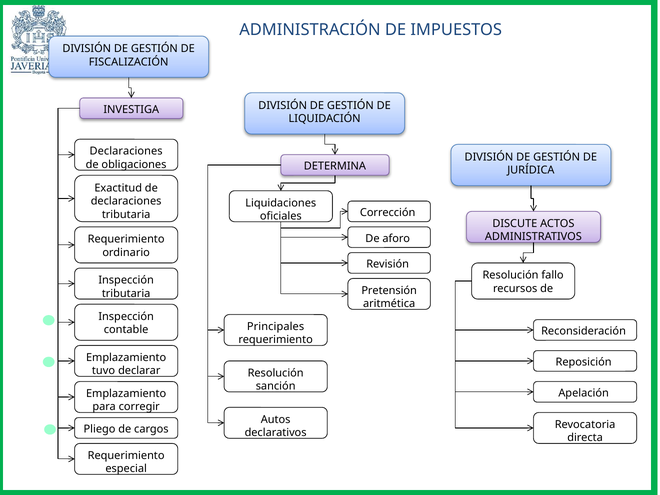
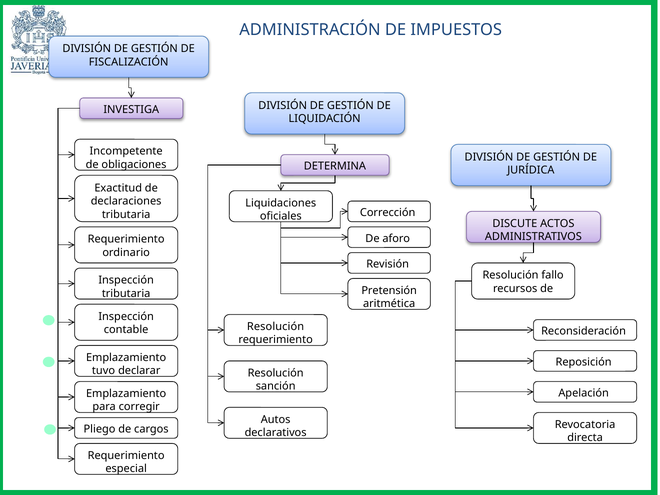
Declaraciones: Declaraciones -> Incompetente (126, 151)
Principales: Principales -> Resolución (276, 327)
